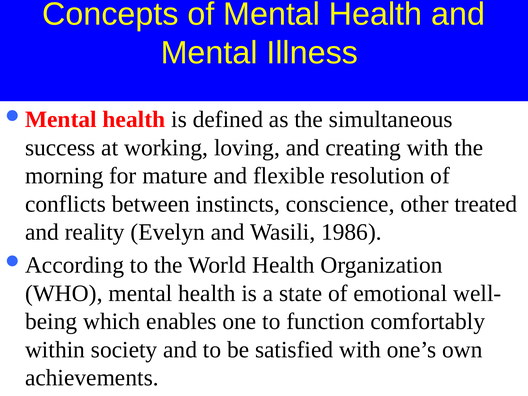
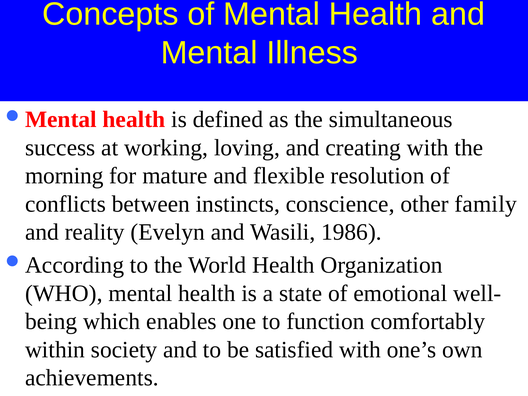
treated: treated -> family (486, 204)
